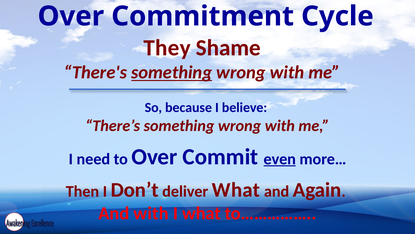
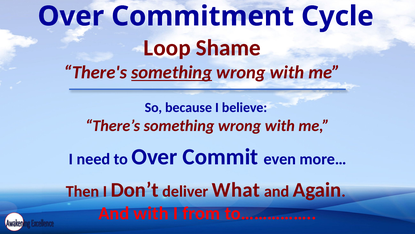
They: They -> Loop (167, 48)
even underline: present -> none (280, 159)
I what: what -> from (201, 213)
